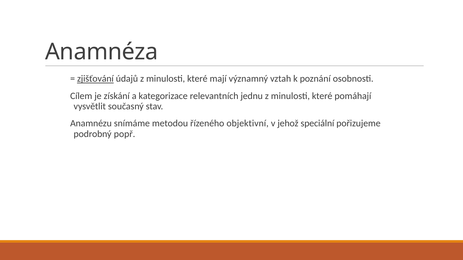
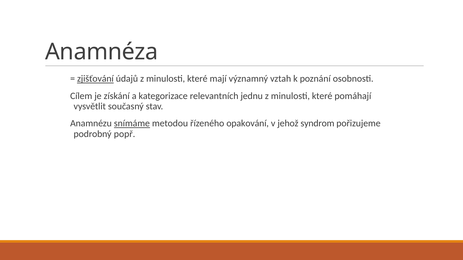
snímáme underline: none -> present (132, 124)
objektivní: objektivní -> opakování (248, 124)
speciální: speciální -> syndrom (317, 124)
